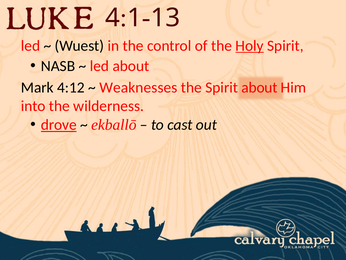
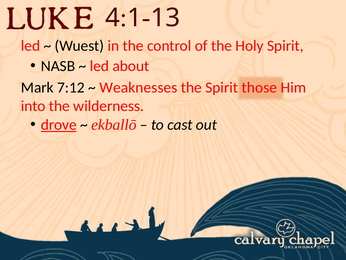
Holy underline: present -> none (250, 46)
4:12: 4:12 -> 7:12 (71, 87)
Spirit about: about -> those (259, 87)
